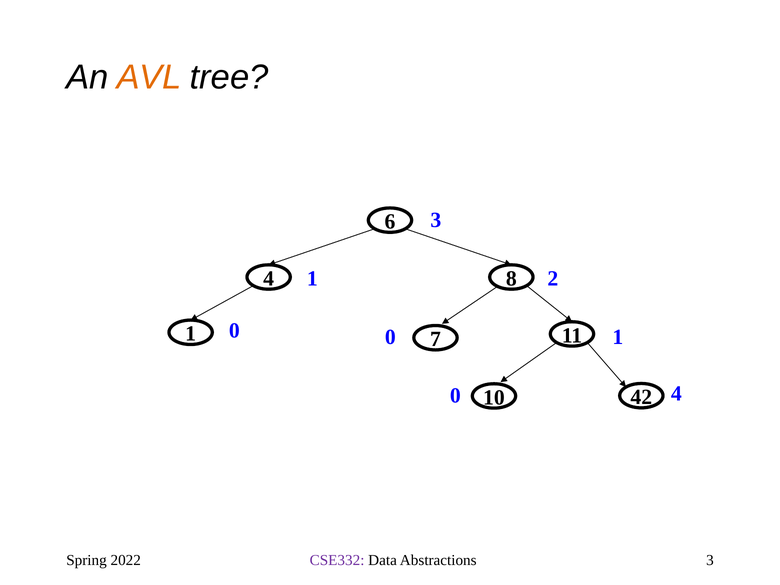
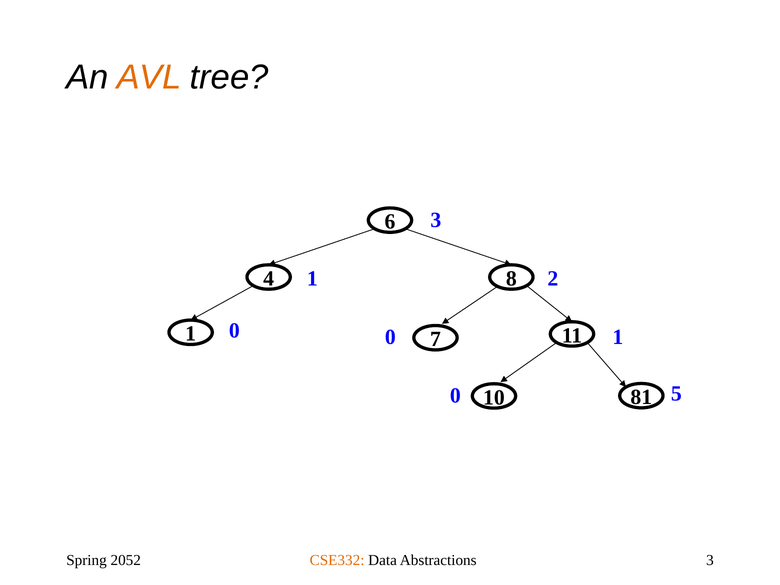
0 4: 4 -> 5 (676, 394)
42: 42 -> 81 (641, 397)
2022: 2022 -> 2052 (126, 560)
CSE332 colour: purple -> orange (337, 560)
